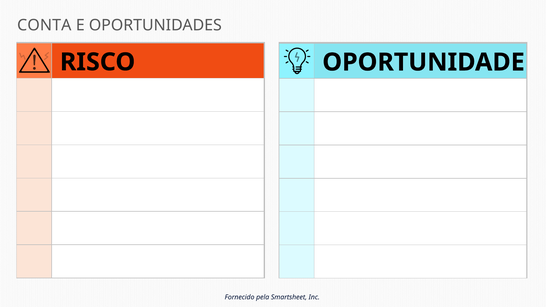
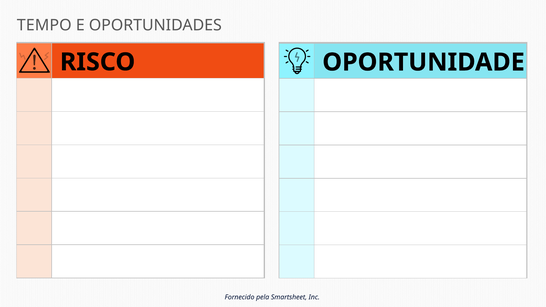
CONTA: CONTA -> TEMPO (44, 25)
